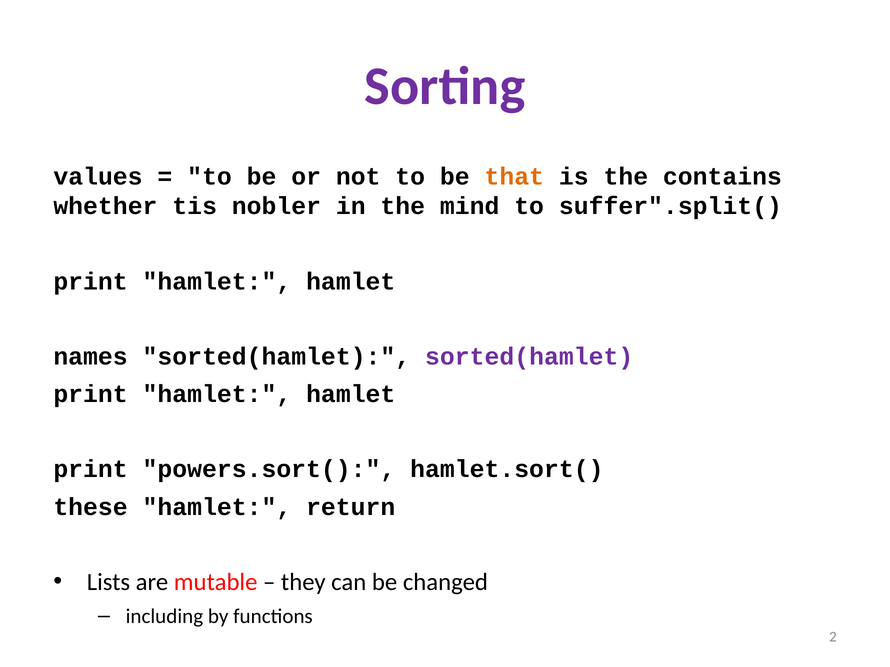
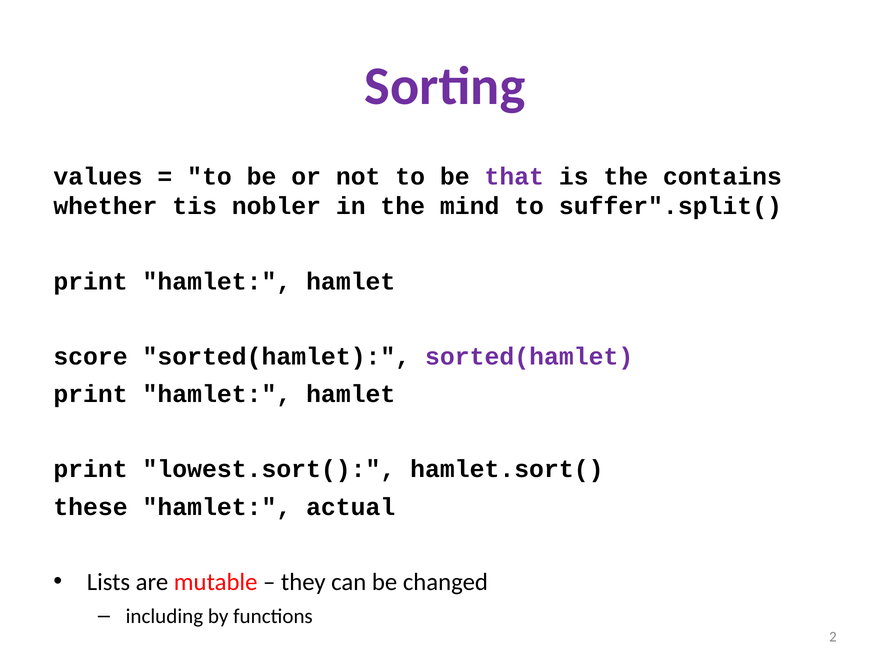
that colour: orange -> purple (514, 177)
names: names -> score (91, 357)
powers.sort(: powers.sort( -> lowest.sort( (269, 470)
return: return -> actual (351, 507)
